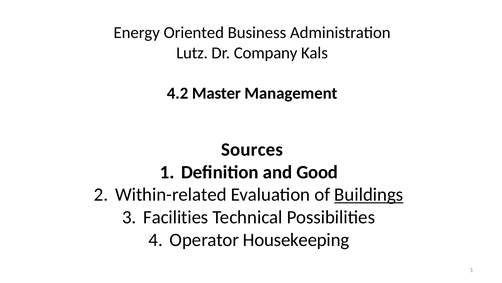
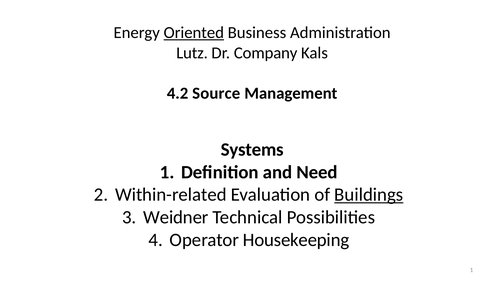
Oriented underline: none -> present (194, 33)
Master: Master -> Source (216, 93)
Sources: Sources -> Systems (252, 149)
Good: Good -> Need (317, 172)
Facilities: Facilities -> Weidner (176, 217)
